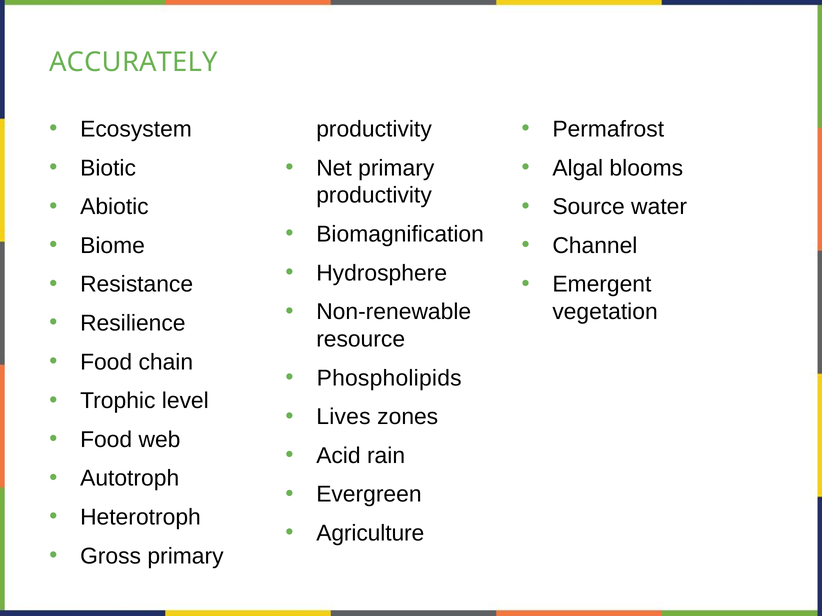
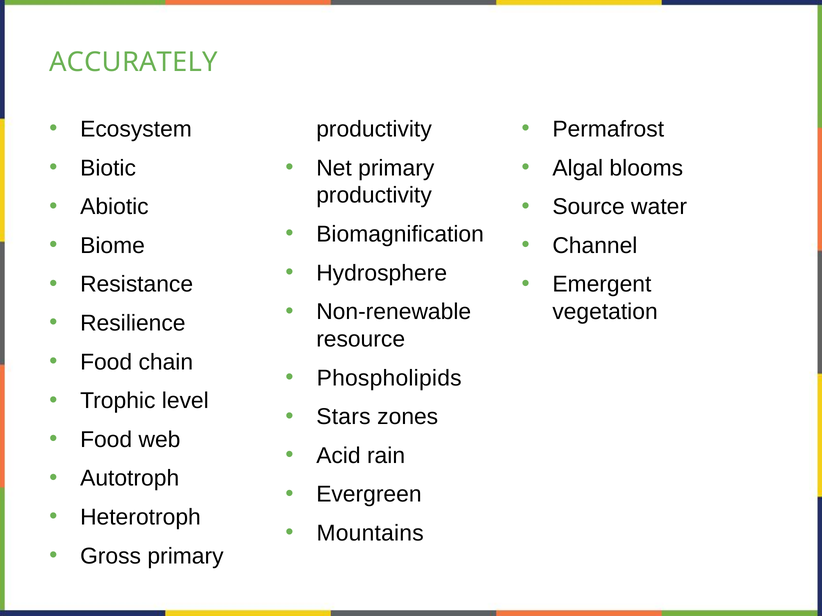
Lives: Lives -> Stars (343, 417)
Agriculture: Agriculture -> Mountains (370, 534)
